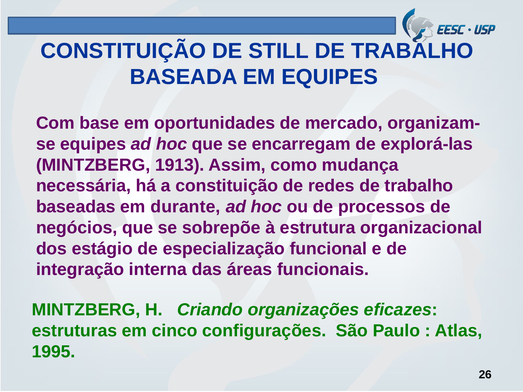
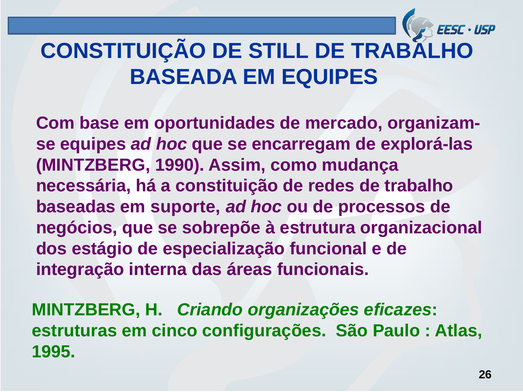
1913: 1913 -> 1990 (180, 165)
durante: durante -> suporte (186, 207)
